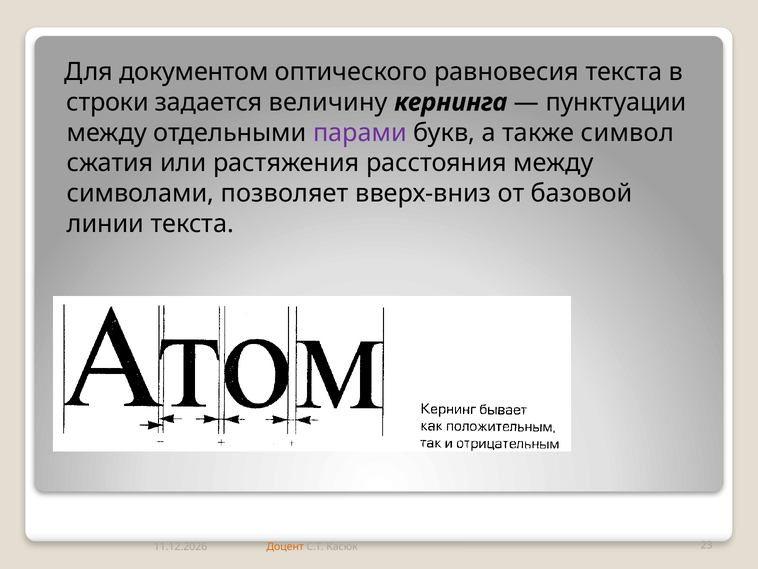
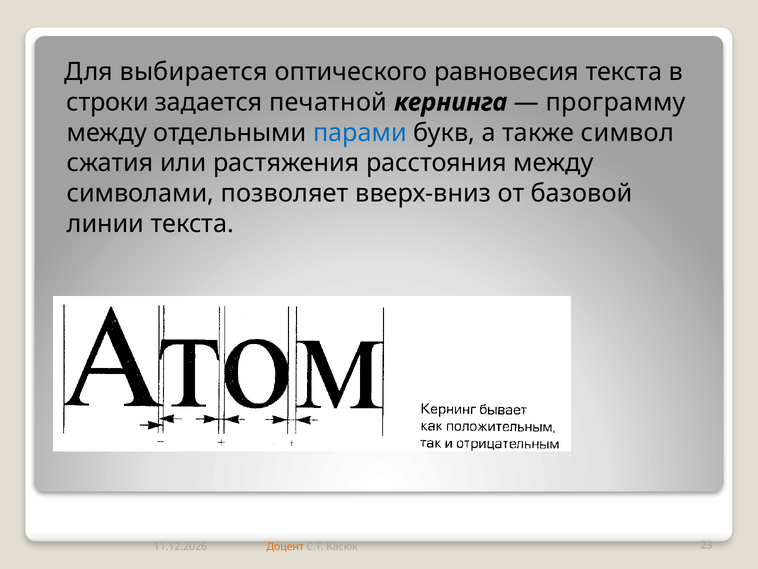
документом: документом -> выбирается (194, 72)
величину: величину -> печатной (328, 102)
пунктуации: пунктуации -> программу (616, 102)
парами colour: purple -> blue (360, 133)
